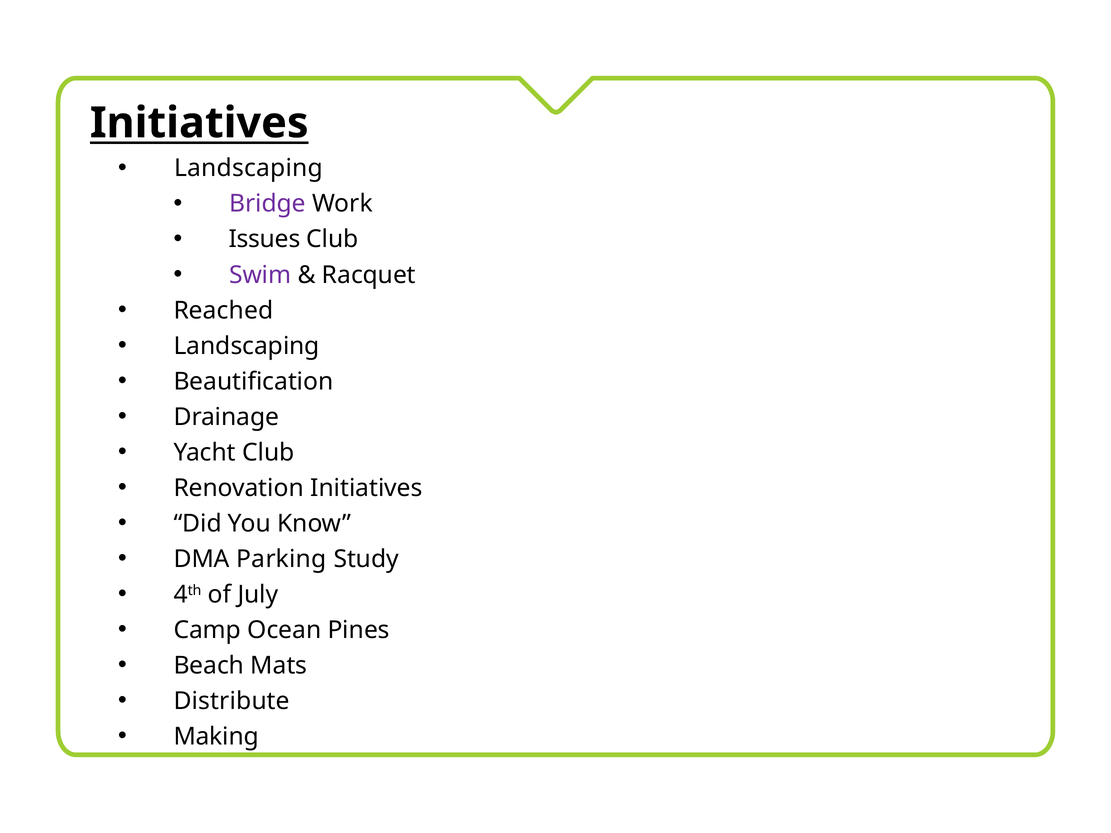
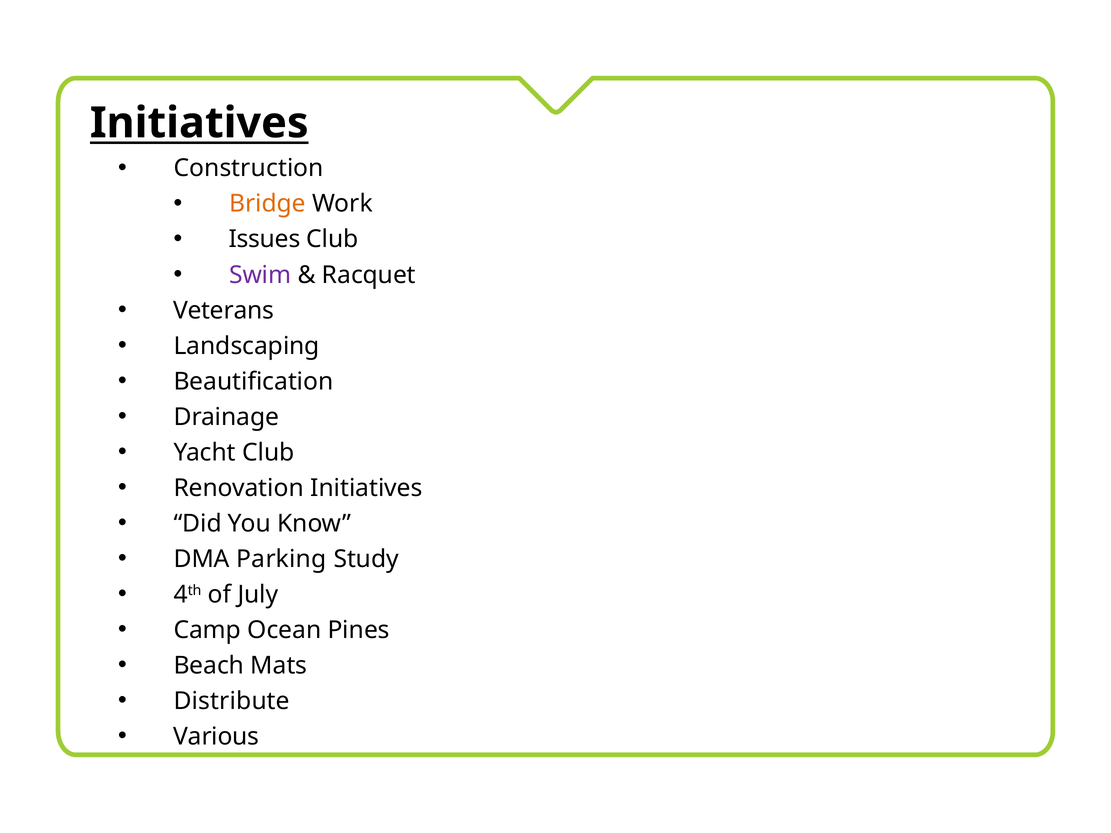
Landscaping: Landscaping -> Construction (249, 168)
Bridge colour: purple -> orange (267, 204)
Reached: Reached -> Veterans (224, 310)
Making: Making -> Various (216, 737)
